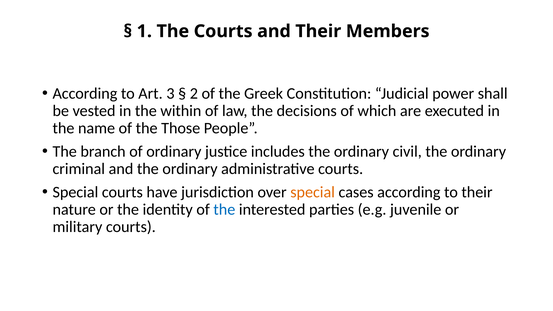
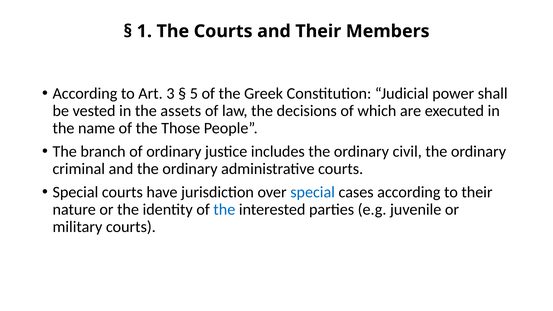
2: 2 -> 5 (194, 93)
within: within -> assets (181, 111)
special colour: orange -> blue (313, 192)
